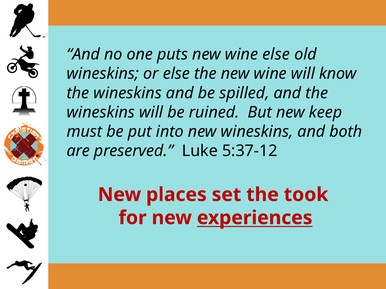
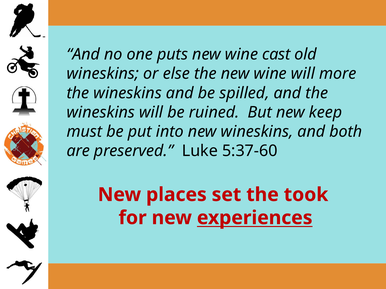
wine else: else -> cast (276, 55)
know: know -> more (338, 74)
5:37-12: 5:37-12 -> 5:37-60 (250, 151)
